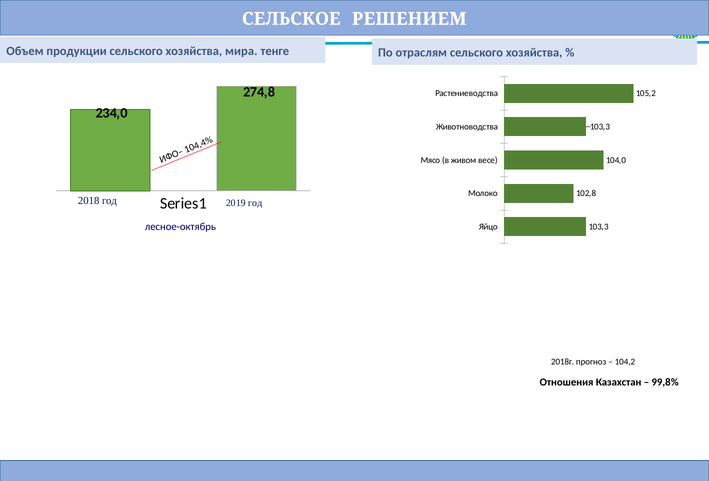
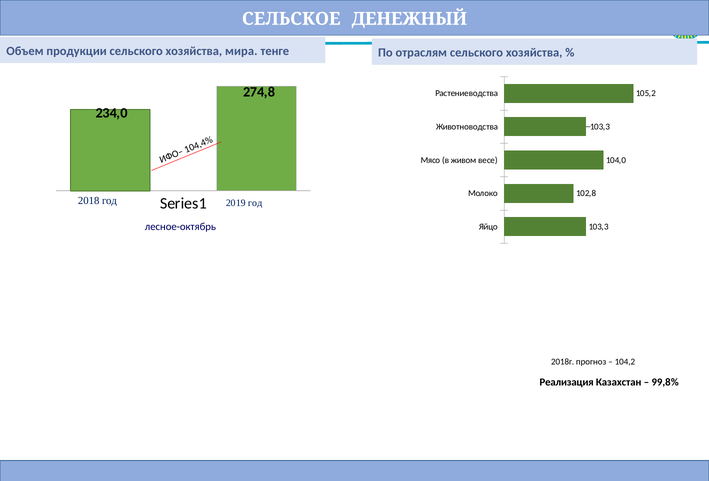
РЕШЕНИЕМ: РЕШЕНИЕМ -> ДЕНЕЖНЫЙ (409, 19)
Отношения: Отношения -> Реализация (567, 382)
